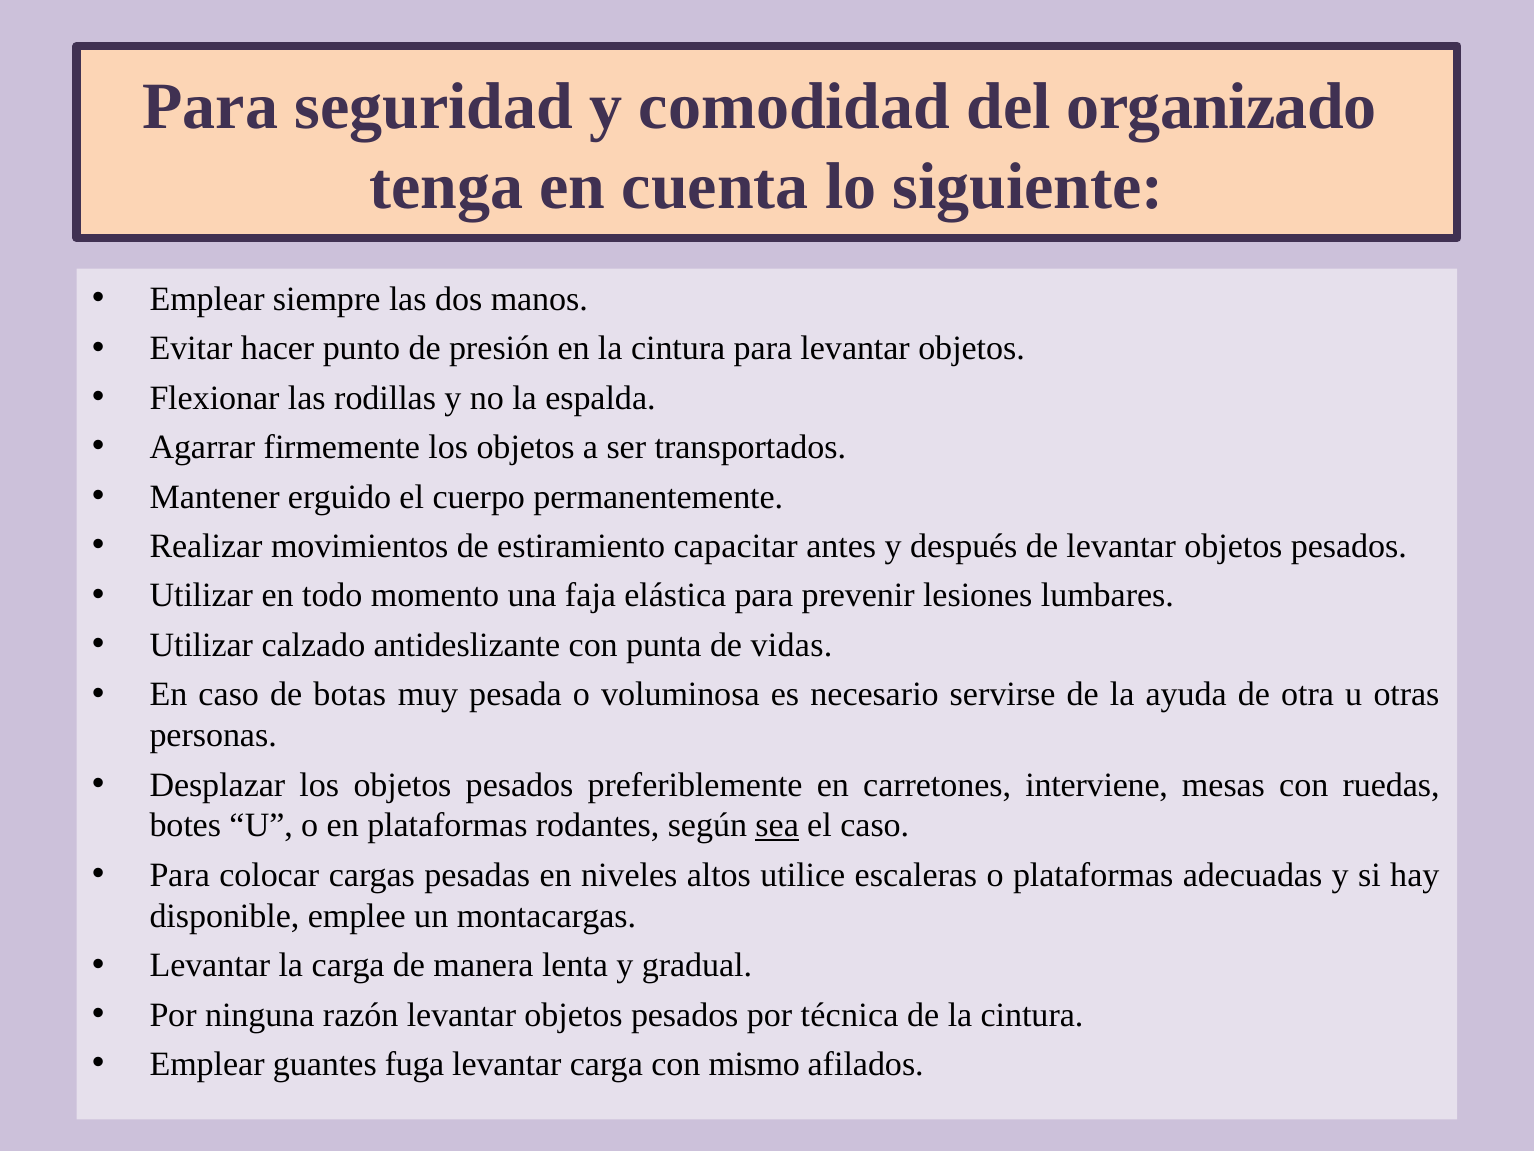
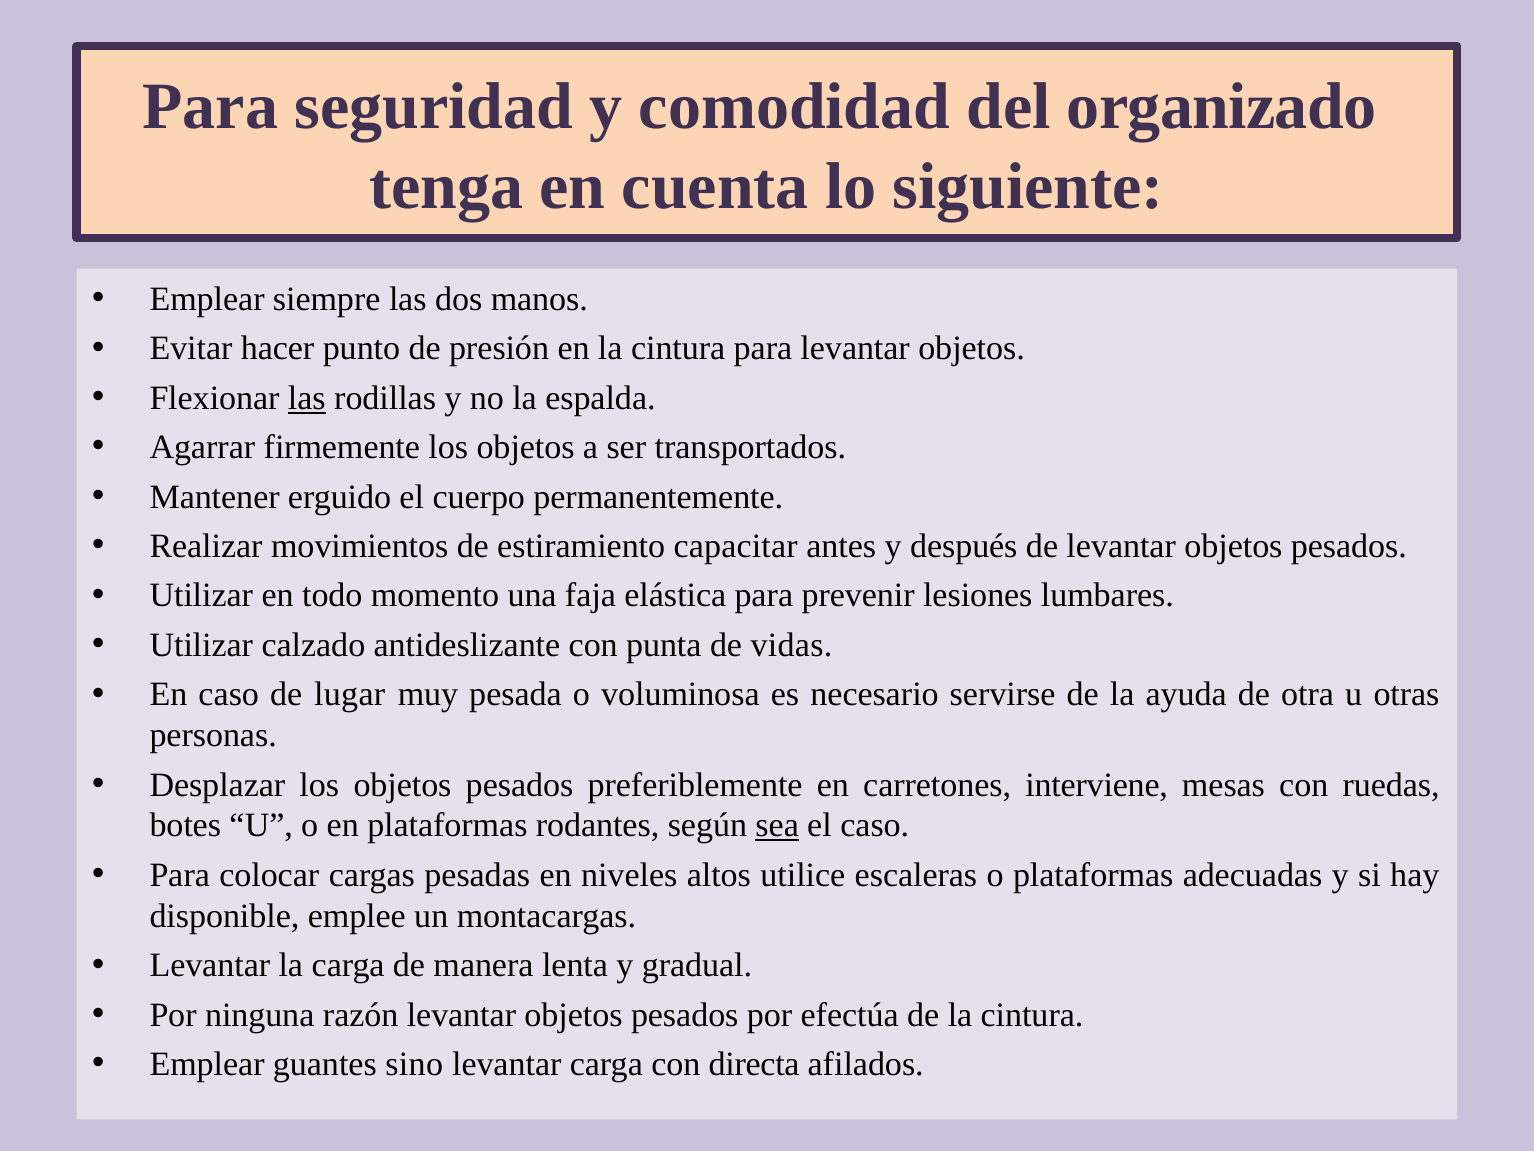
las underline: none -> present (307, 398)
botas: botas -> lugar (350, 694)
técnica: técnica -> efectúa (850, 1014)
fuga: fuga -> sino (414, 1064)
mismo: mismo -> directa (754, 1064)
